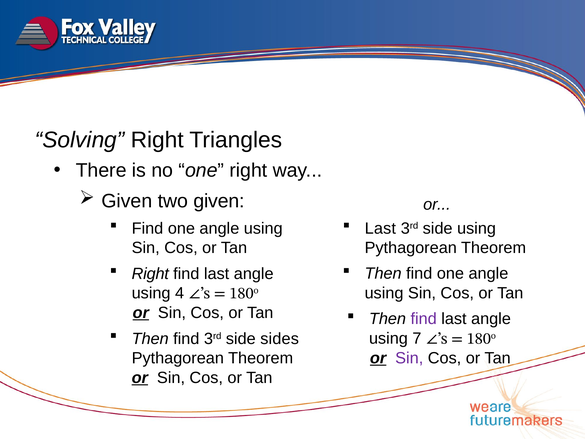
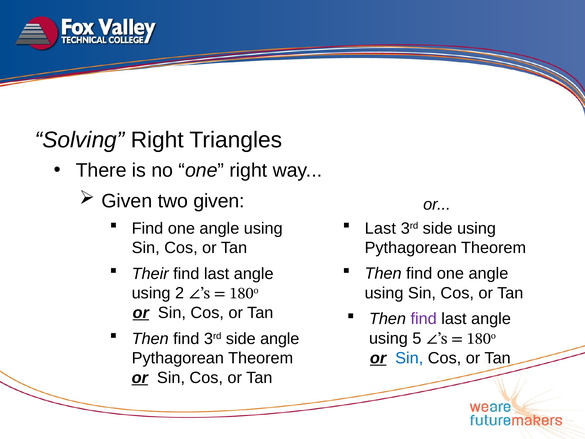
Right: Right -> Their (150, 273)
4: 4 -> 2 (180, 293)
side sides: sides -> angle (280, 338)
7: 7 -> 5 (417, 338)
Sin colour: purple -> blue (409, 358)
